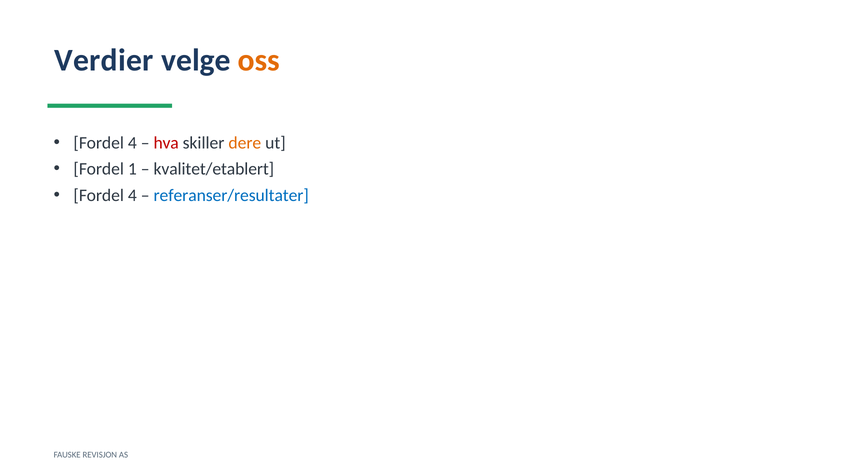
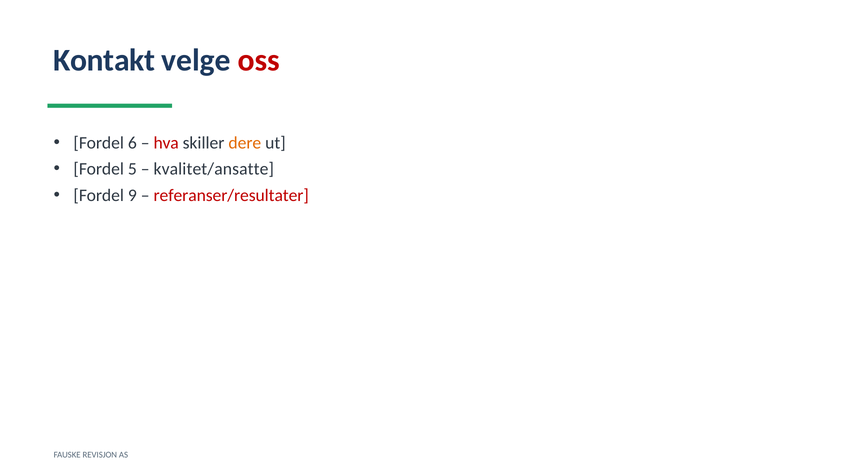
Verdier: Verdier -> Kontakt (104, 60)
oss colour: orange -> red (259, 60)
4: 4 -> 6 (132, 143)
1: 1 -> 5 (132, 169)
kvalitet/etablert: kvalitet/etablert -> kvalitet/ansatte (214, 169)
4: 4 -> 9 (132, 196)
referanser/resultater colour: blue -> red (231, 196)
